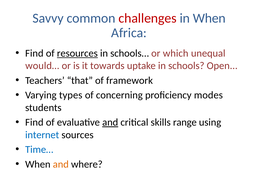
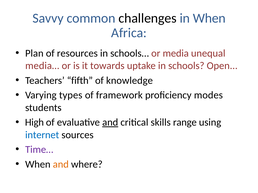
challenges colour: red -> black (148, 18)
Find: Find -> Plan (34, 53)
resources underline: present -> none (77, 53)
which: which -> media (176, 53)
would…: would… -> media… (42, 66)
that: that -> fifth (80, 81)
framework: framework -> knowledge (129, 81)
concerning: concerning -> framework (119, 95)
Find: Find -> High (34, 123)
Time… colour: blue -> purple (39, 150)
